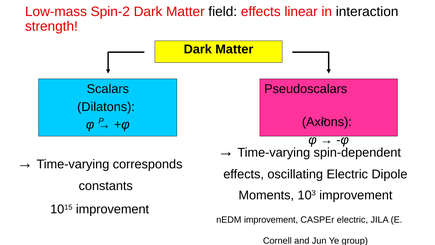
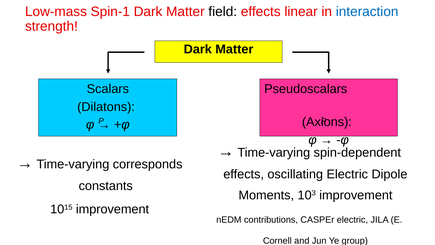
Spin-2: Spin-2 -> Spin-1 (110, 12)
interaction colour: black -> blue (367, 12)
nEDM improvement: improvement -> contributions (271, 220)
